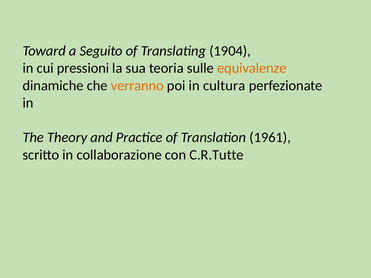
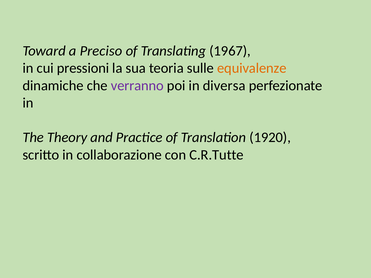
Seguito: Seguito -> Preciso (101, 51)
1904: 1904 -> 1967 (230, 51)
verranno colour: orange -> purple (137, 86)
cultura: cultura -> diversa (224, 86)
1961: 1961 -> 1920 (270, 138)
